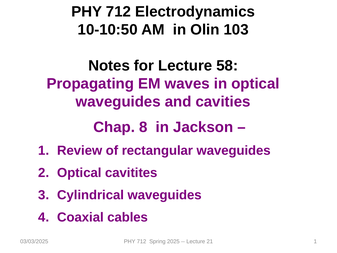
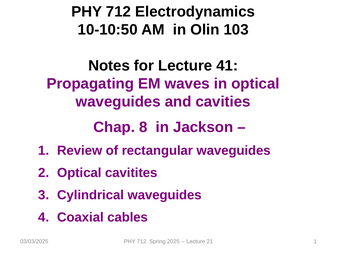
58: 58 -> 41 (227, 66)
